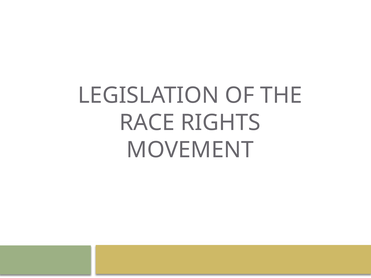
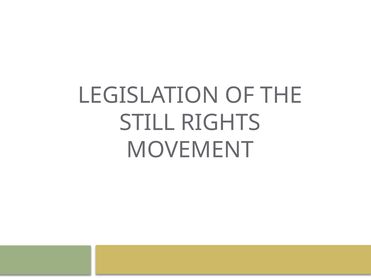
RACE: RACE -> STILL (147, 123)
